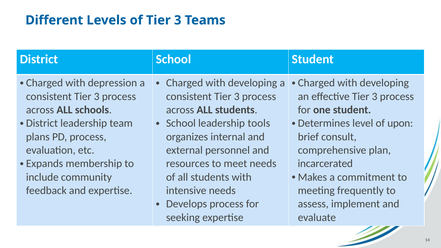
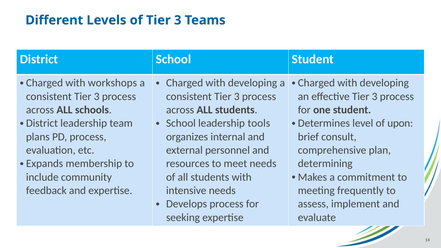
depression: depression -> workshops (112, 83)
incarcerated: incarcerated -> determining (325, 164)
